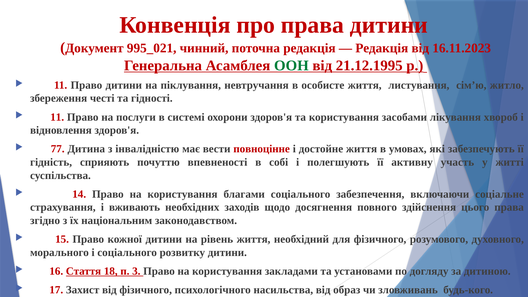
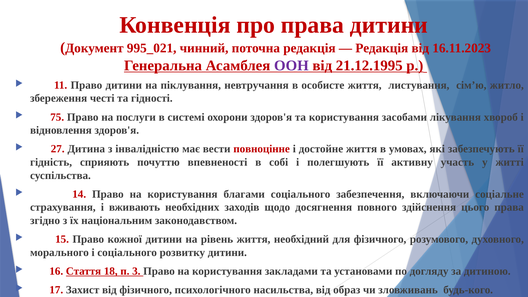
ООН colour: green -> purple (291, 66)
11: 11 -> 75 (57, 117)
77: 77 -> 27 (58, 149)
